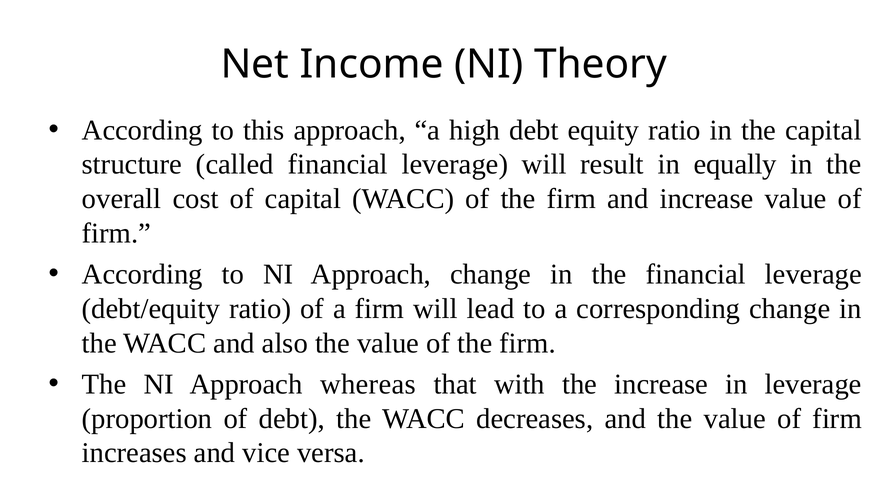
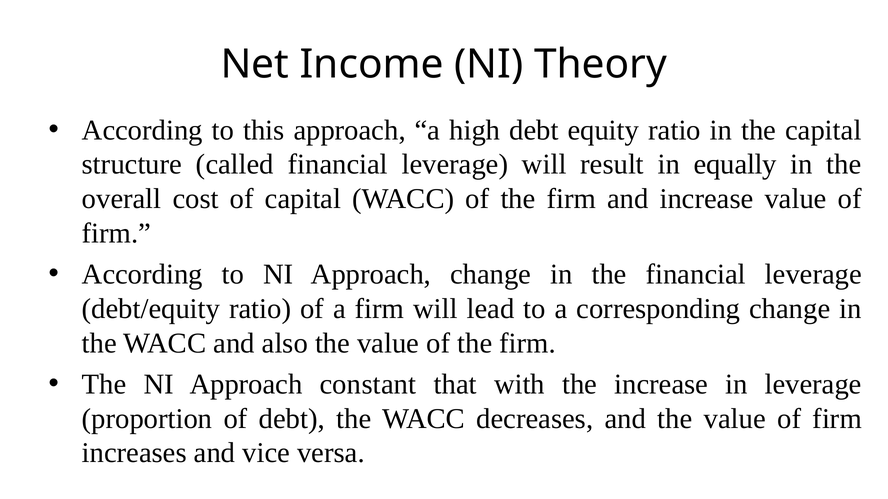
whereas: whereas -> constant (368, 385)
